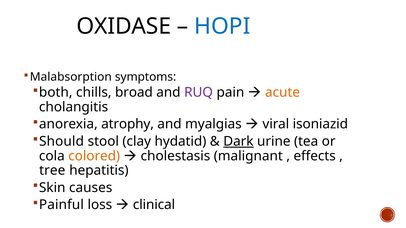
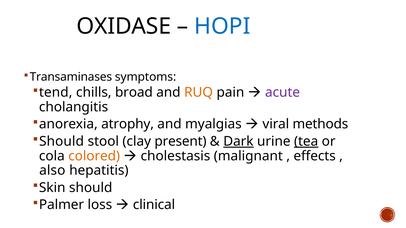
Malabsorption: Malabsorption -> Transaminases (71, 77)
both: both -> tend (56, 93)
RUQ colour: purple -> orange (199, 93)
acute colour: orange -> purple (283, 93)
isoniazid: isoniazid -> methods (320, 124)
hydatid: hydatid -> present (180, 142)
tea underline: none -> present (306, 142)
tree: tree -> also (52, 171)
Skin causes: causes -> should (91, 188)
Painful: Painful -> Palmer (62, 205)
